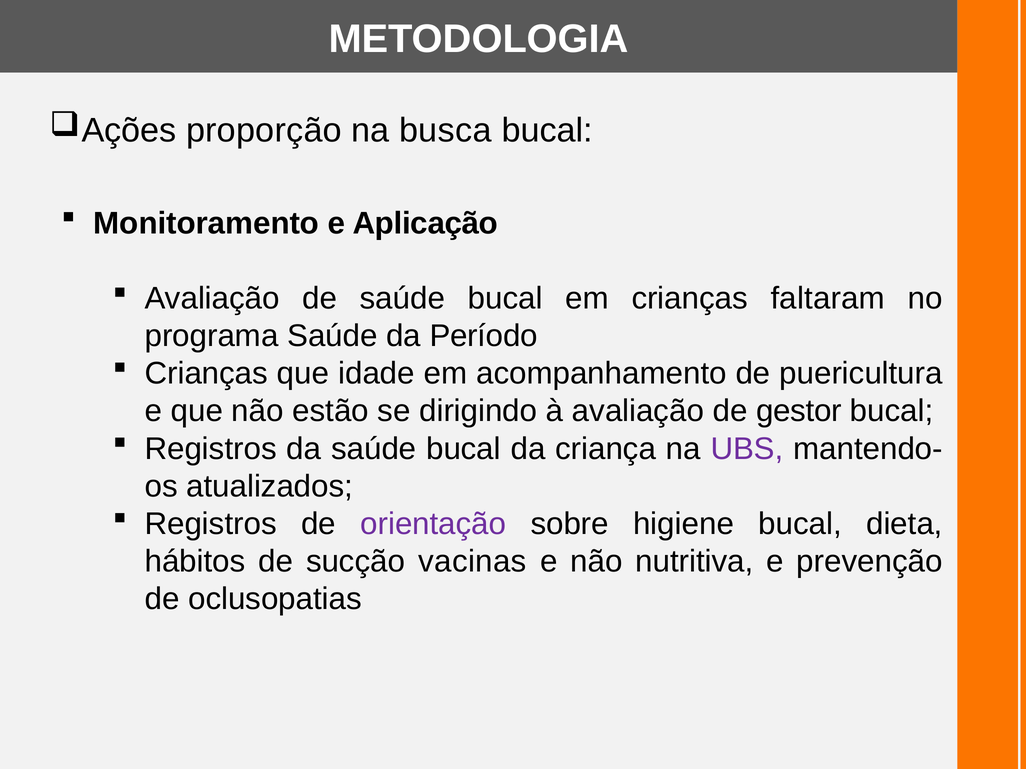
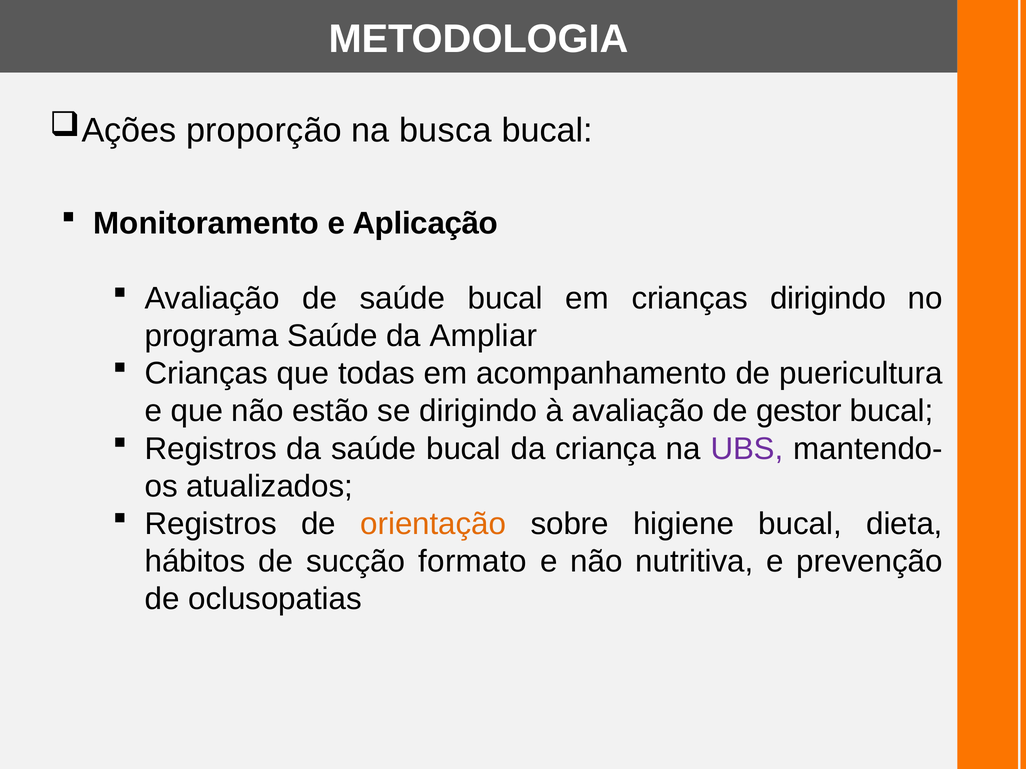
crianças faltaram: faltaram -> dirigindo (828, 299)
Período: Período -> Ampliar (483, 336)
idade: idade -> todas (377, 374)
orientação colour: purple -> orange (433, 524)
vacinas: vacinas -> formato (472, 562)
